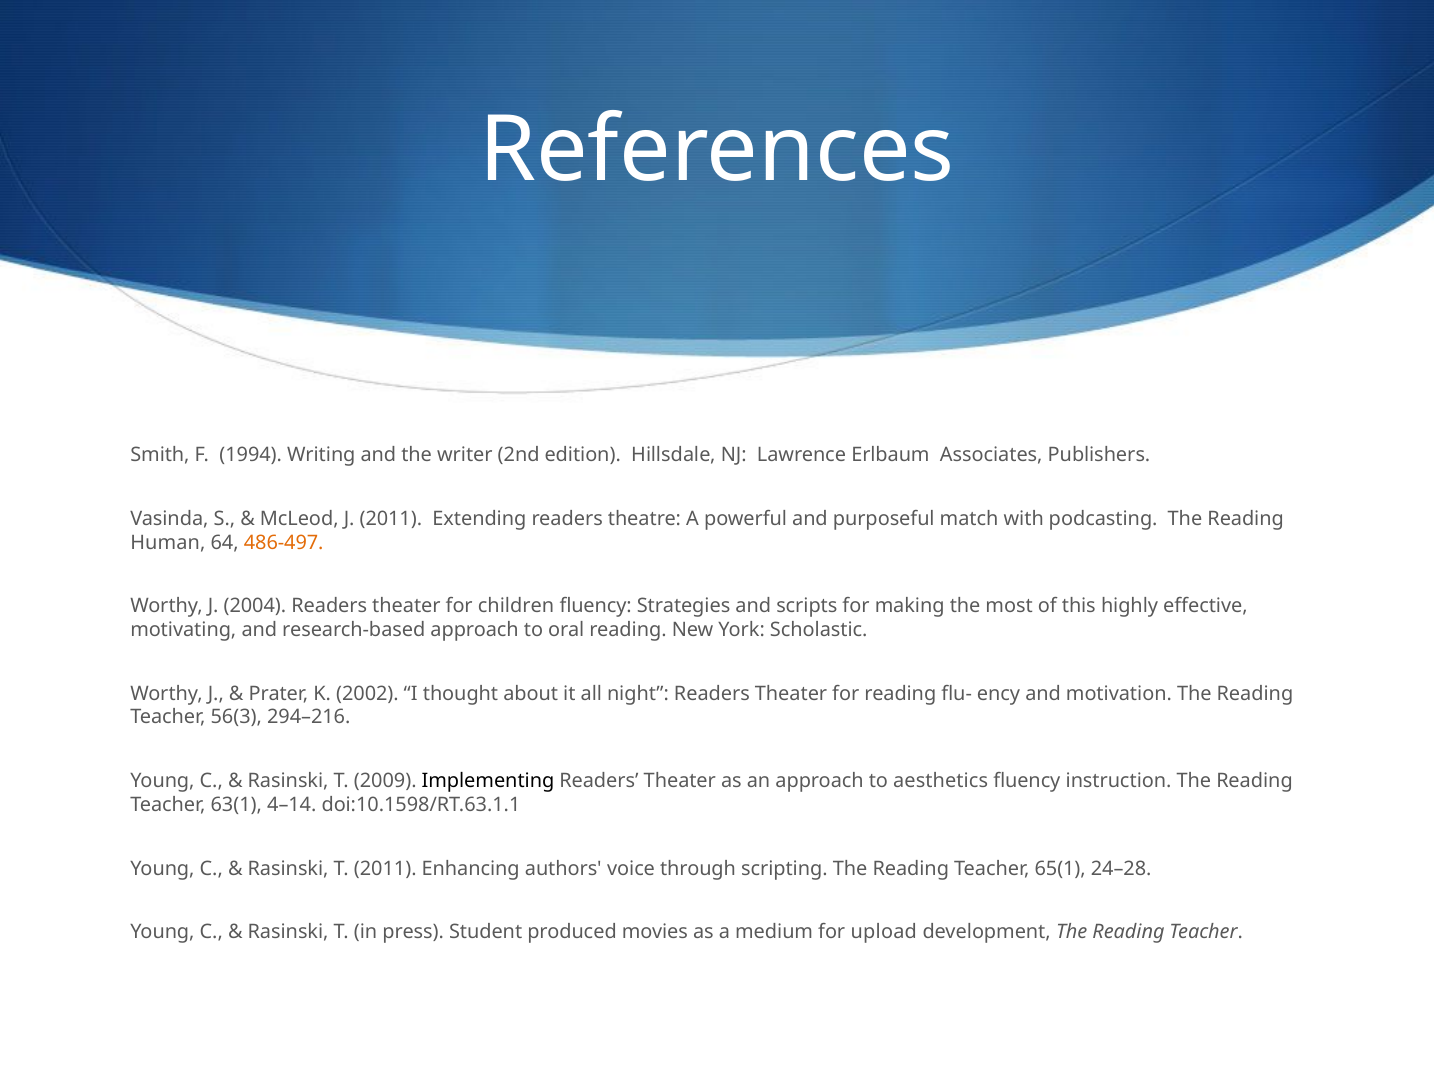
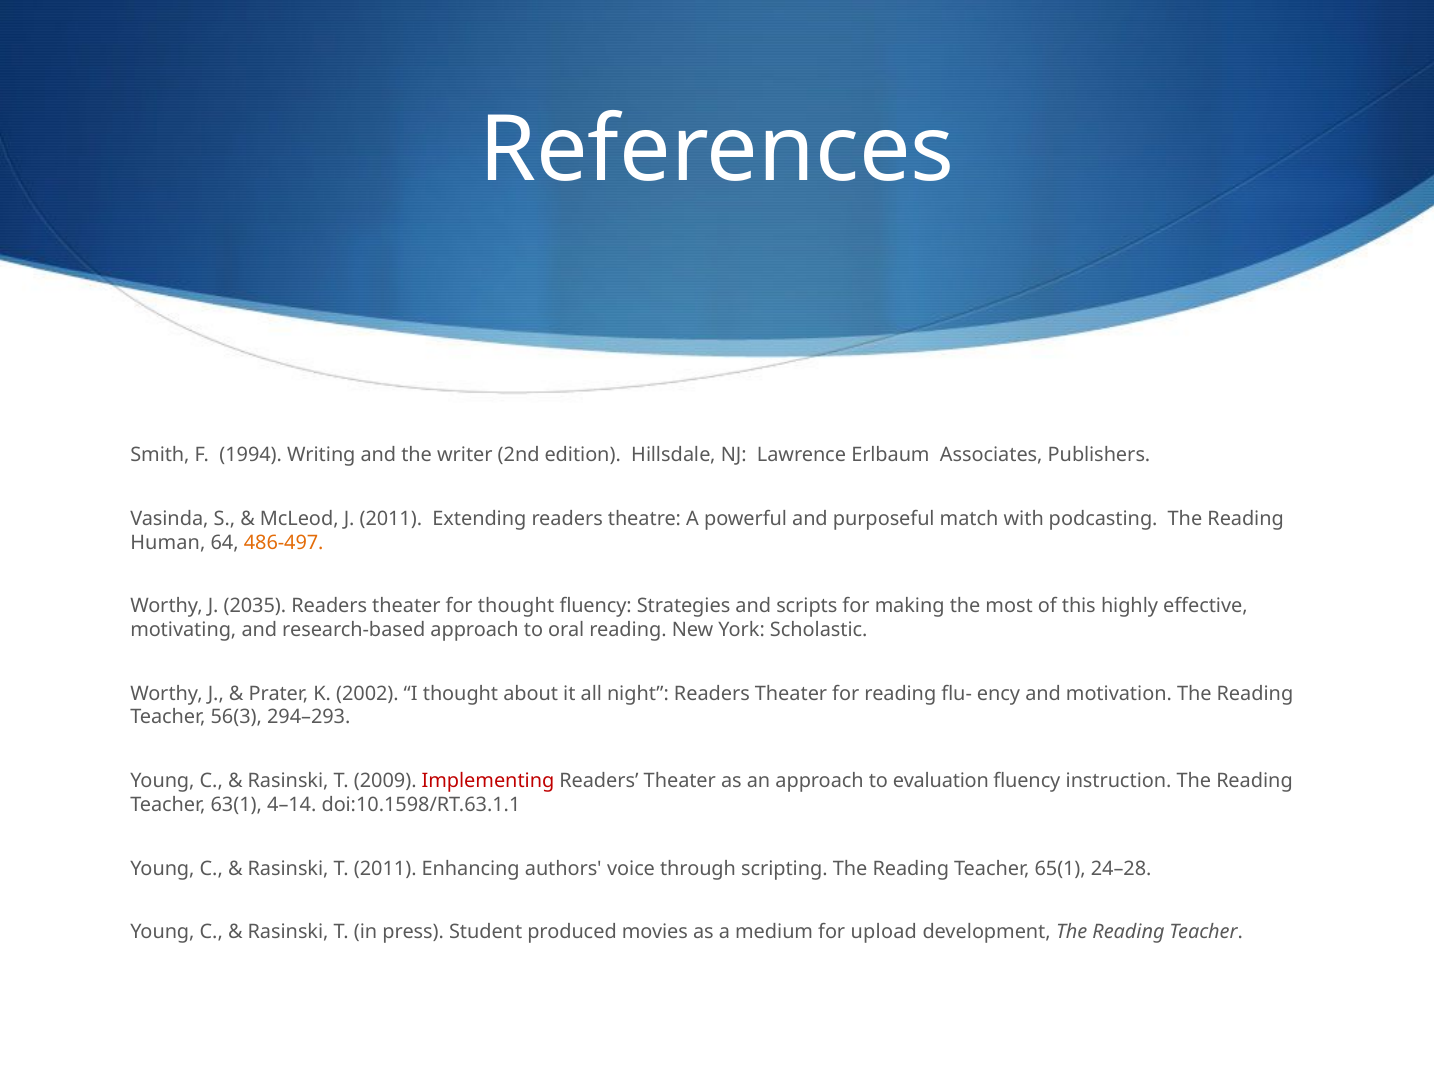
2004: 2004 -> 2035 (255, 606)
for children: children -> thought (516, 606)
294–216: 294–216 -> 294–293 (309, 717)
Implementing colour: black -> red (488, 781)
aesthetics: aesthetics -> evaluation (941, 781)
